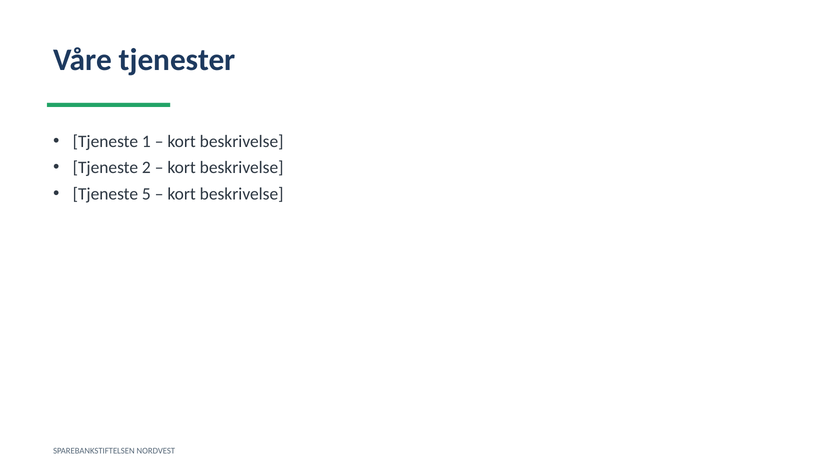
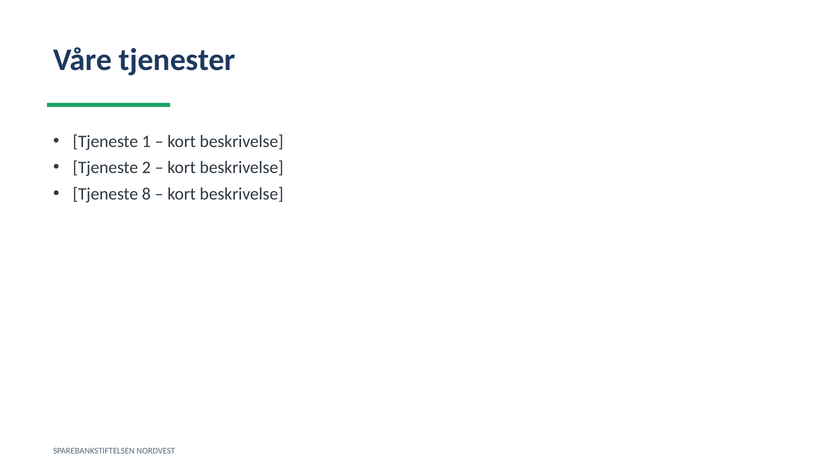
5: 5 -> 8 (146, 194)
